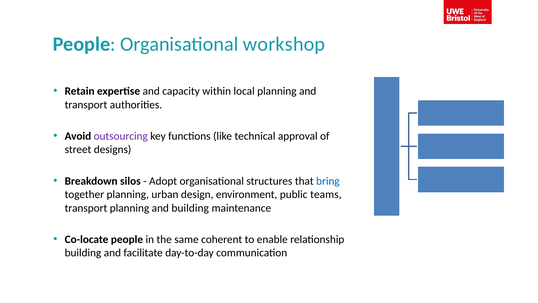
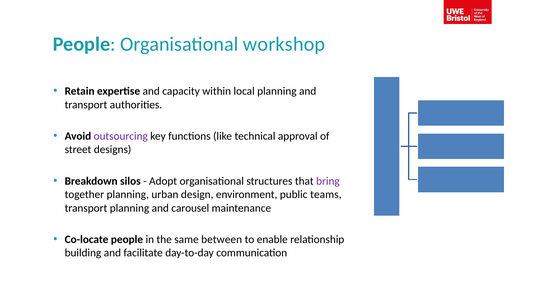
bring colour: blue -> purple (328, 181)
and building: building -> carousel (190, 208)
coherent: coherent -> between (222, 239)
